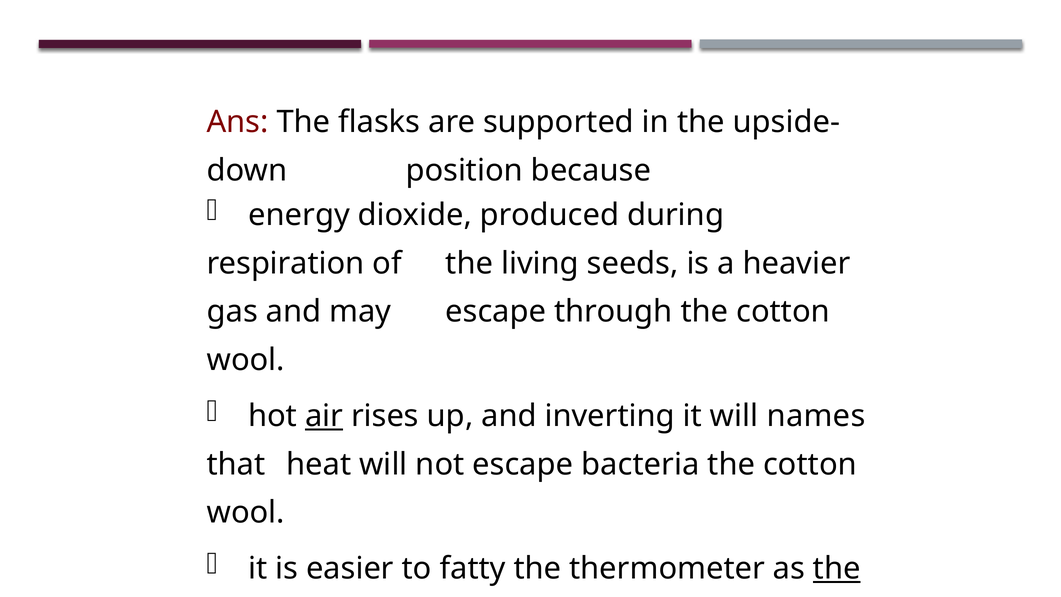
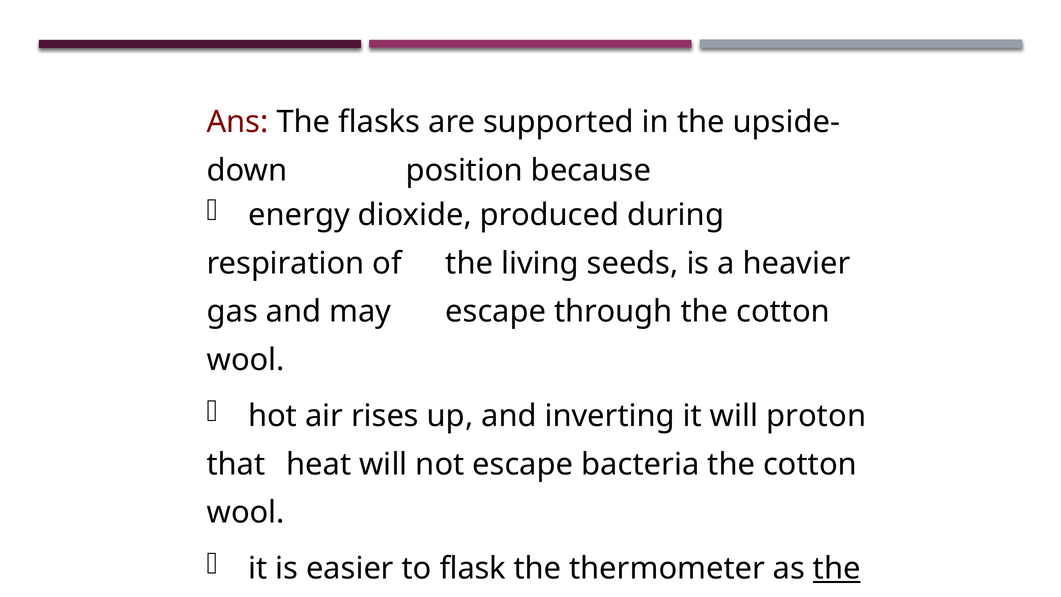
air underline: present -> none (324, 416)
names: names -> proton (816, 416)
fatty: fatty -> flask (473, 568)
